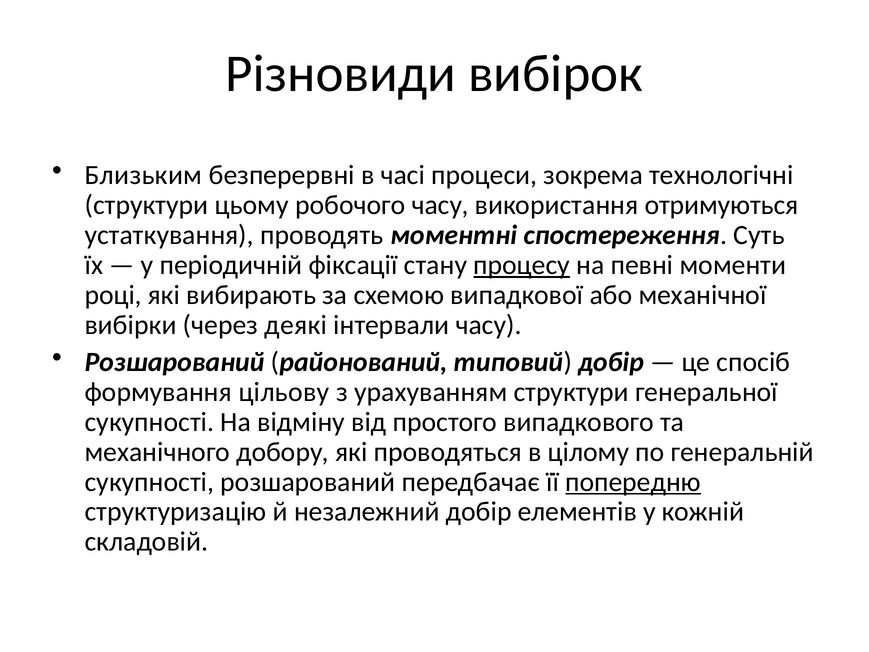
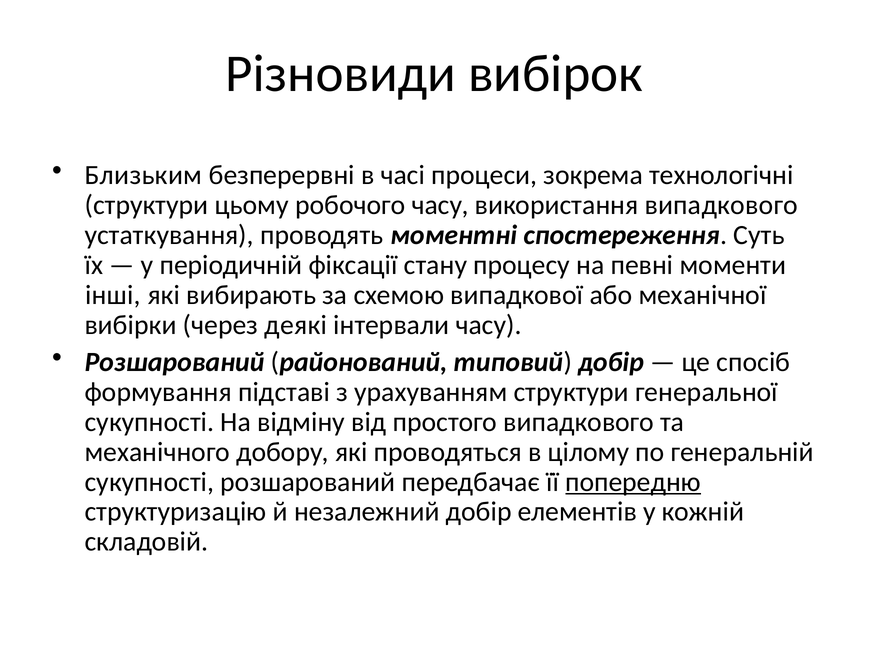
використання отримуються: отримуються -> випадкового (721, 205)
процесу underline: present -> none (522, 265)
році: році -> інші (113, 295)
цільову: цільову -> підставі (284, 392)
